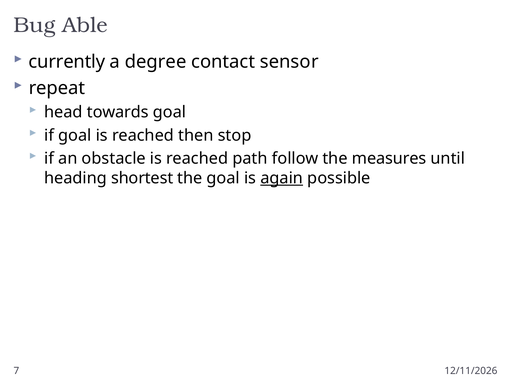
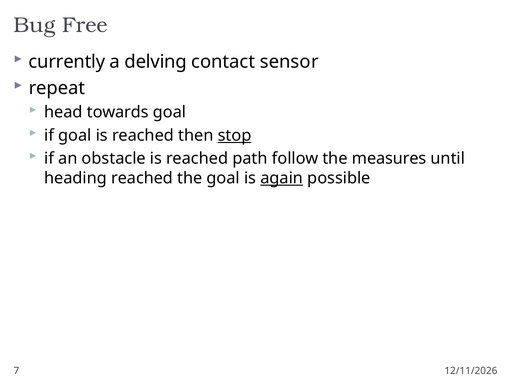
Able: Able -> Free (85, 25)
degree: degree -> delving (156, 62)
stop underline: none -> present (235, 135)
heading shortest: shortest -> reached (142, 178)
